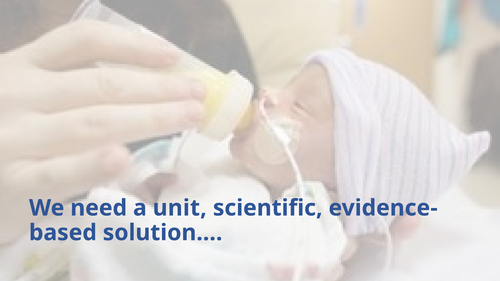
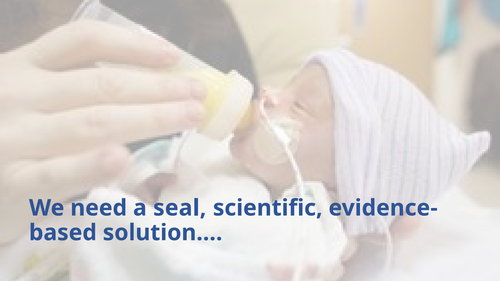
unit: unit -> seal (180, 208)
